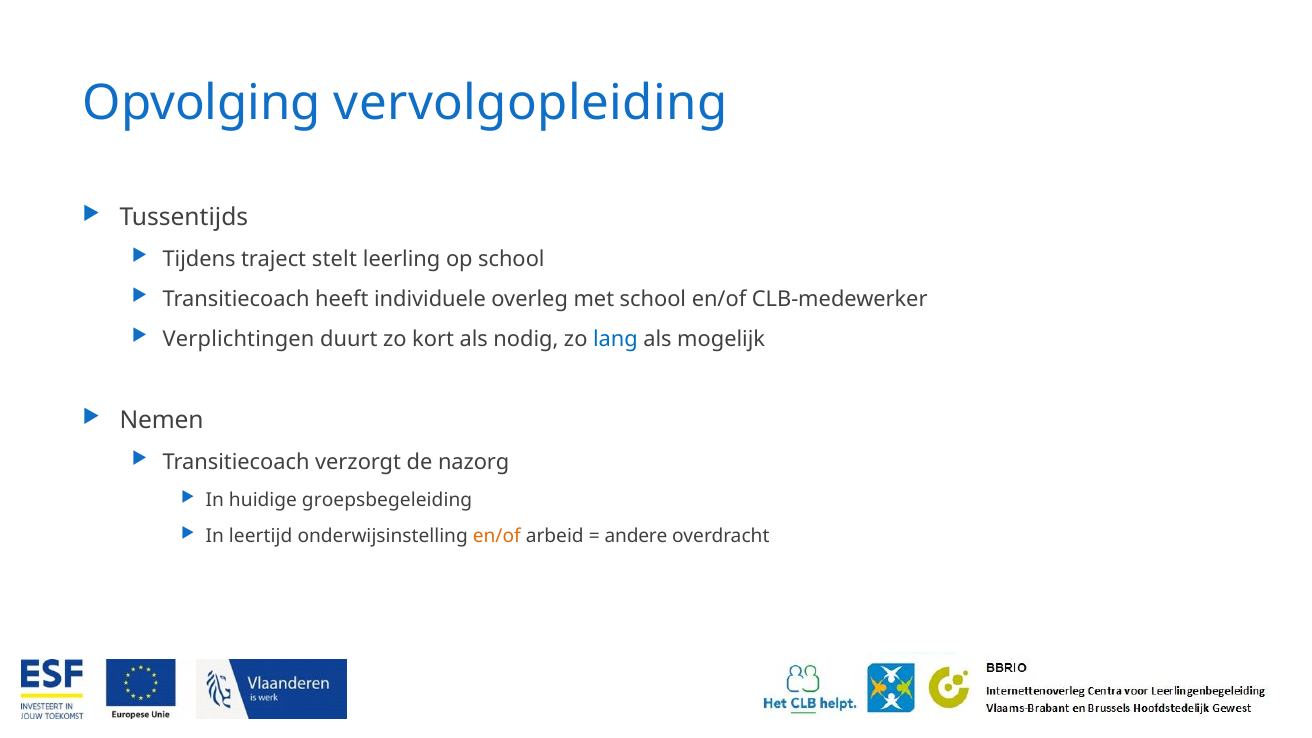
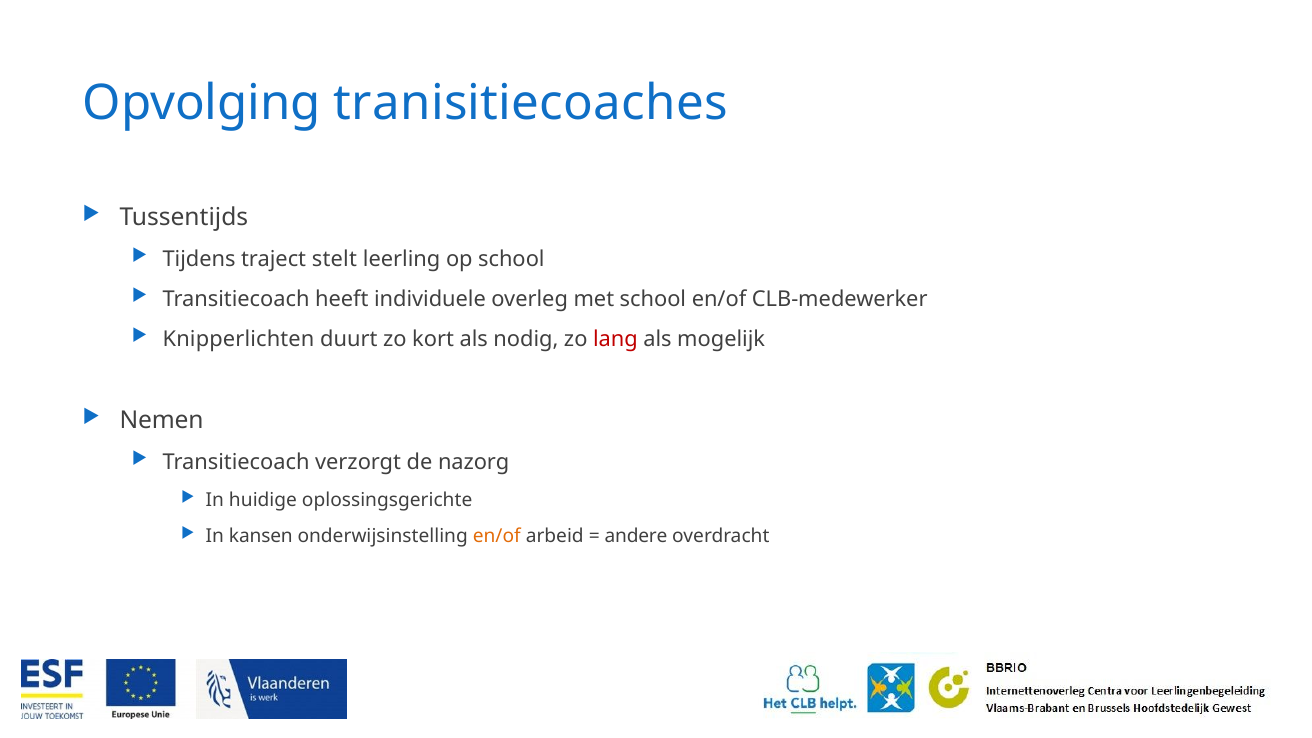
vervolgopleiding: vervolgopleiding -> tranisitiecoaches (531, 103)
Verplichtingen: Verplichtingen -> Knipperlichten (239, 339)
lang colour: blue -> red (615, 339)
groepsbegeleiding: groepsbegeleiding -> oplossingsgerichte (387, 500)
leertijd: leertijd -> kansen (261, 537)
